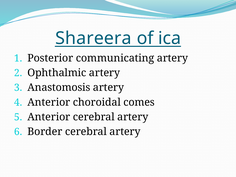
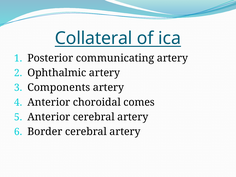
Shareera: Shareera -> Collateral (94, 38)
Anastomosis: Anastomosis -> Components (59, 88)
